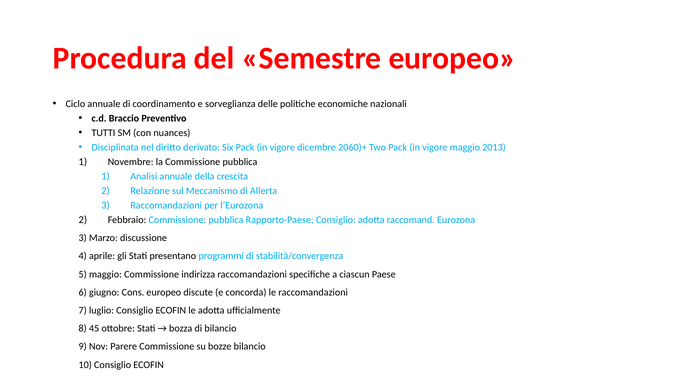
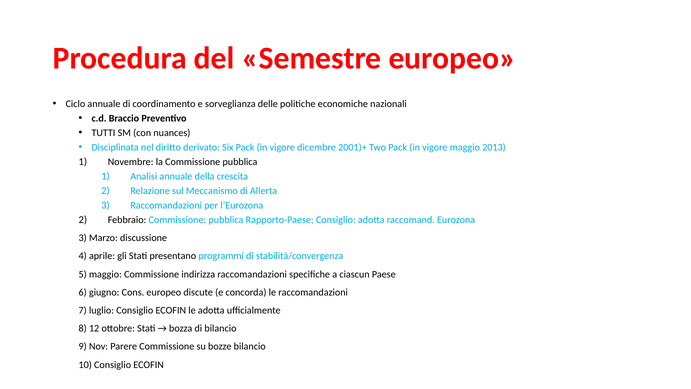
2060)+: 2060)+ -> 2001)+ (352, 147)
45: 45 -> 12 (94, 328)
